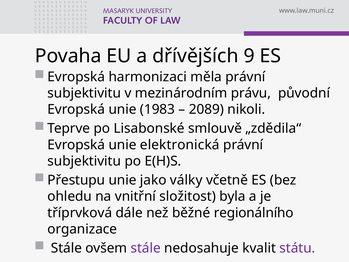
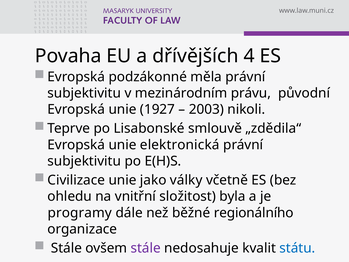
9: 9 -> 4 (249, 56)
harmonizaci: harmonizaci -> podzákonné (148, 77)
1983: 1983 -> 1927 (157, 109)
2089: 2089 -> 2003 (206, 109)
Přestupu: Přestupu -> Civilizace (76, 180)
tříprvková: tříprvková -> programy (80, 213)
státu colour: purple -> blue (297, 248)
